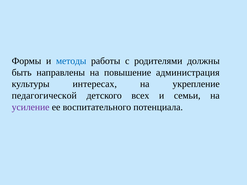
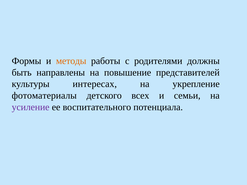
методы colour: blue -> orange (71, 61)
администрация: администрация -> представителей (188, 73)
педагогической: педагогической -> фотоматериалы (44, 96)
